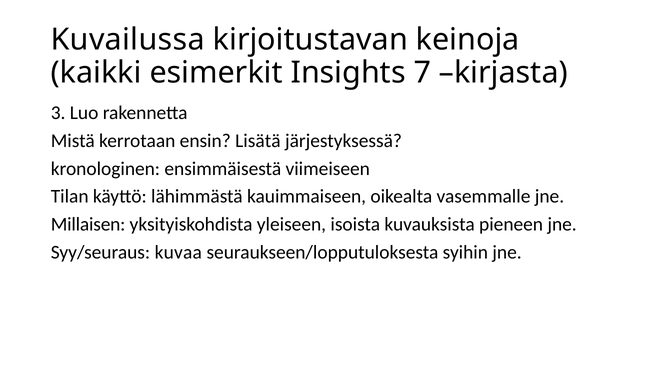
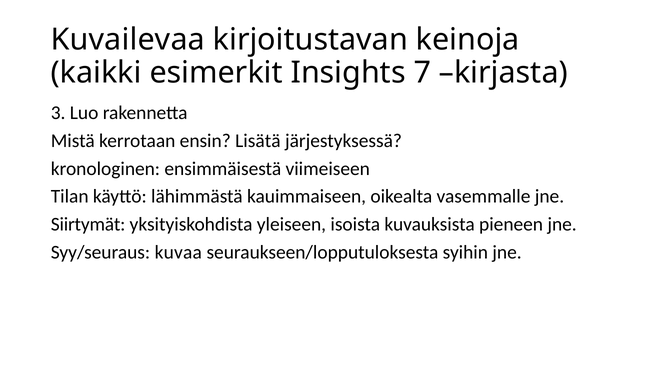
Kuvailussa: Kuvailussa -> Kuvailevaa (128, 39)
Millaisen: Millaisen -> Siirtymät (88, 224)
